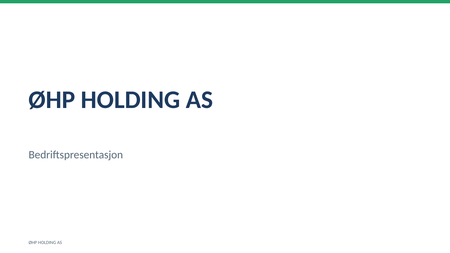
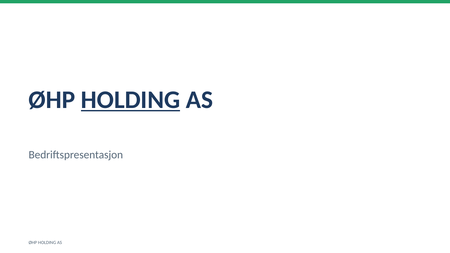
HOLDING underline: none -> present (131, 100)
